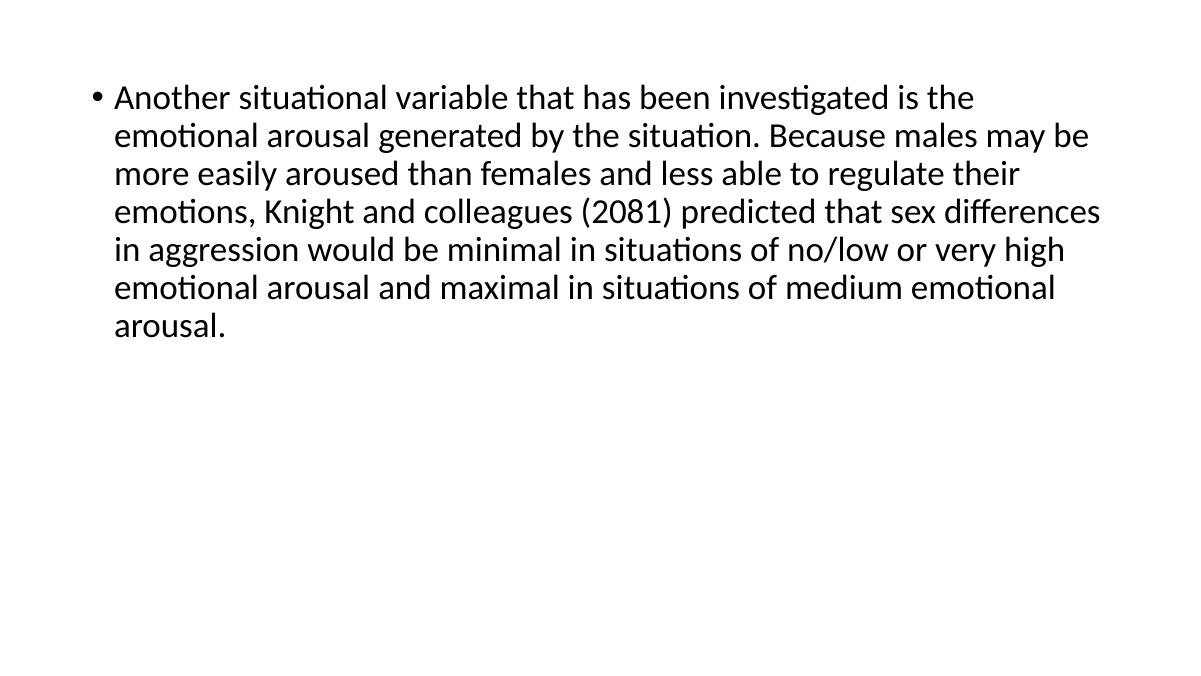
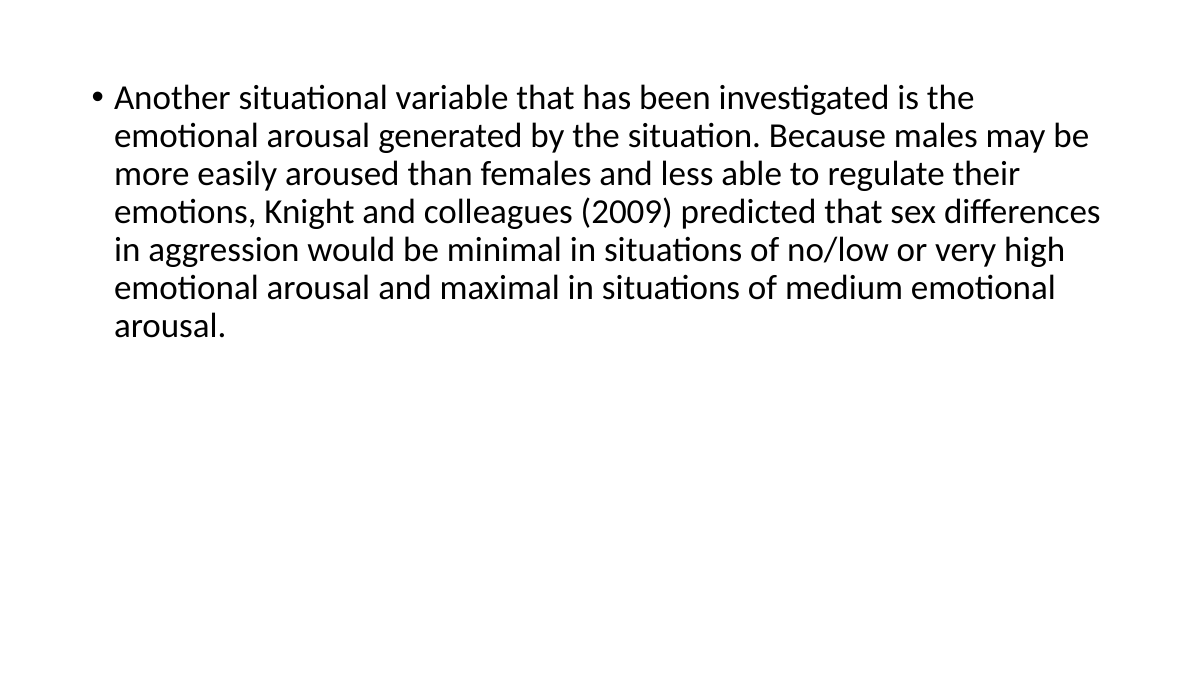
2081: 2081 -> 2009 (627, 212)
